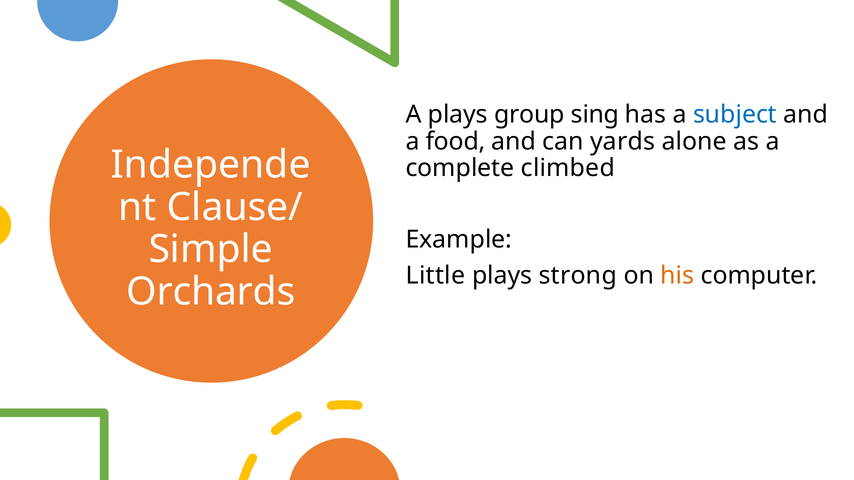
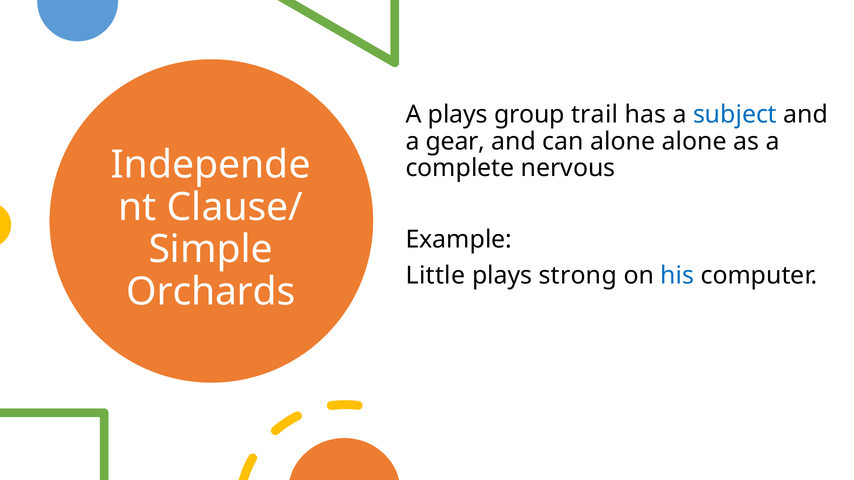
sing: sing -> trail (595, 115)
food: food -> gear (456, 141)
can yards: yards -> alone (623, 141)
climbed: climbed -> nervous (568, 168)
his colour: orange -> blue (677, 276)
